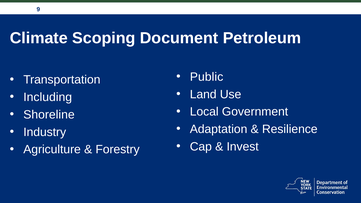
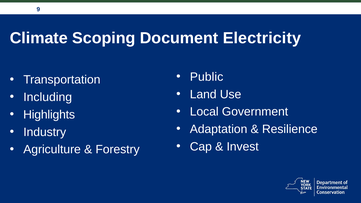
Petroleum: Petroleum -> Electricity (262, 38)
Shoreline: Shoreline -> Highlights (49, 115)
